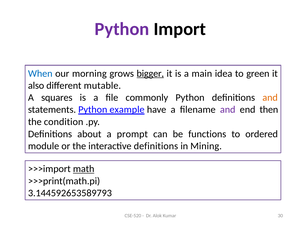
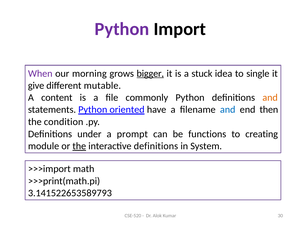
When colour: blue -> purple (40, 73)
main: main -> stuck (202, 73)
green: green -> single (258, 73)
also: also -> give (36, 85)
squares: squares -> content (57, 97)
example: example -> oriented (127, 110)
and colour: purple -> blue (228, 110)
about: about -> under (89, 134)
ordered: ordered -> creating (262, 134)
the underline: none -> present (79, 146)
Mining: Mining -> System (206, 146)
math underline: present -> none (84, 169)
3.144592653589793: 3.144592653589793 -> 3.141522653589793 (70, 193)
